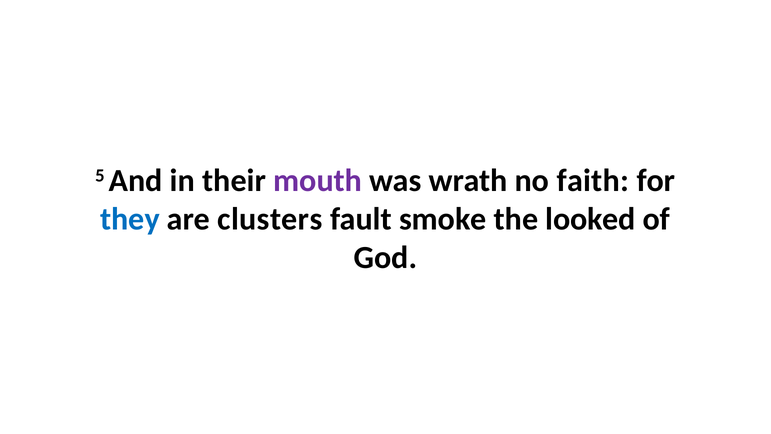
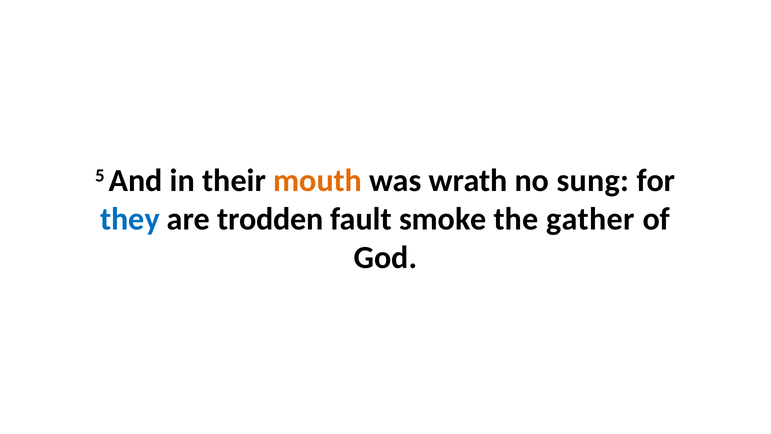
mouth colour: purple -> orange (318, 181)
faith: faith -> sung (593, 181)
clusters: clusters -> trodden (270, 219)
looked: looked -> gather (590, 219)
